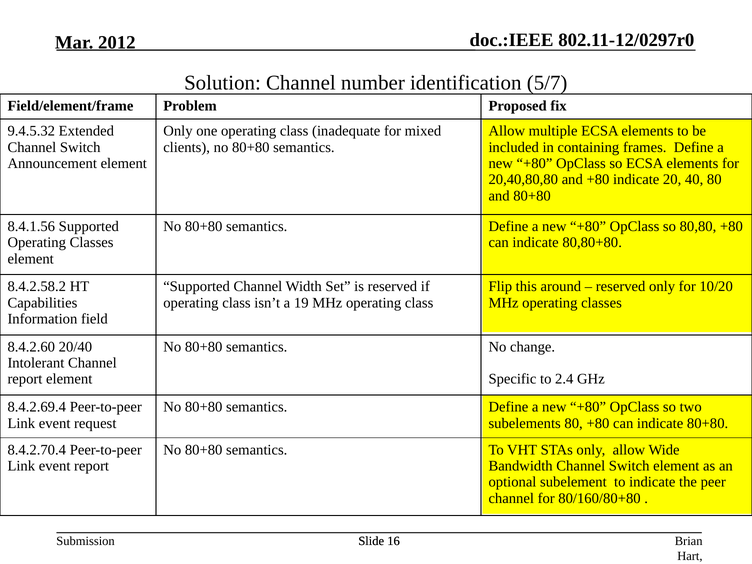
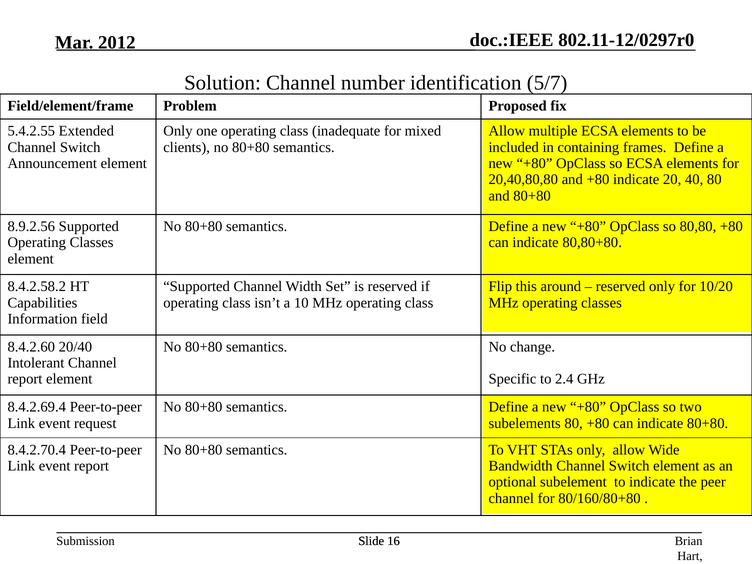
9.4.5.32: 9.4.5.32 -> 5.4.2.55 (31, 131)
8.4.1.56: 8.4.1.56 -> 8.9.2.56 (31, 226)
19: 19 -> 10 (301, 303)
